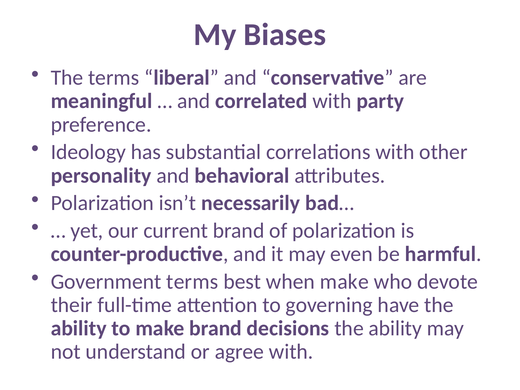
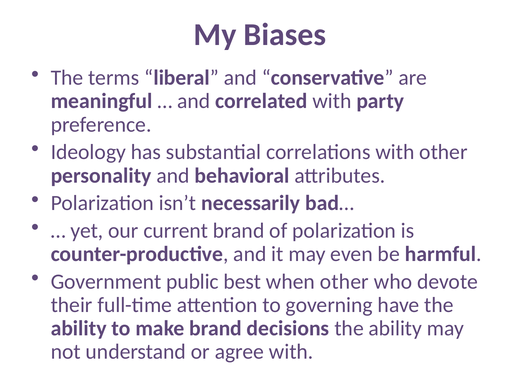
Government terms: terms -> public (192, 282)
when make: make -> other (344, 282)
